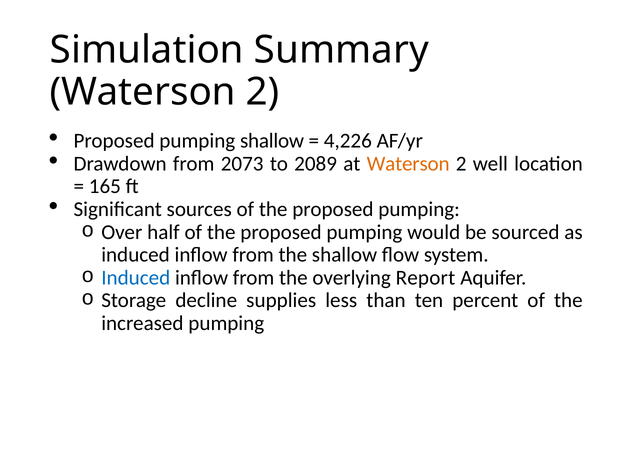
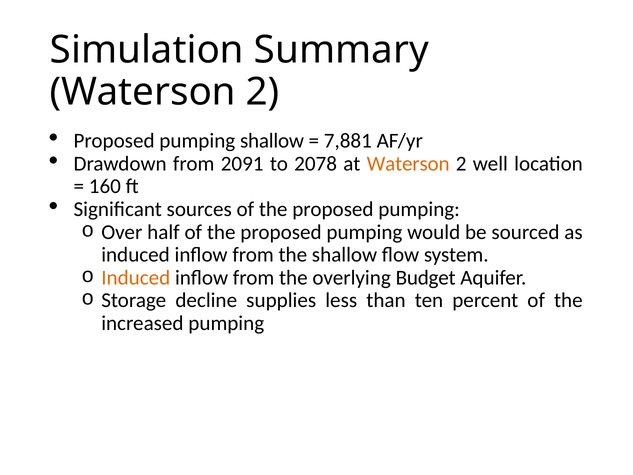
4,226: 4,226 -> 7,881 (348, 141)
2073: 2073 -> 2091 (242, 164)
2089: 2089 -> 2078 (316, 164)
165: 165 -> 160 (105, 186)
Induced colour: blue -> orange (136, 277)
Report: Report -> Budget (426, 277)
